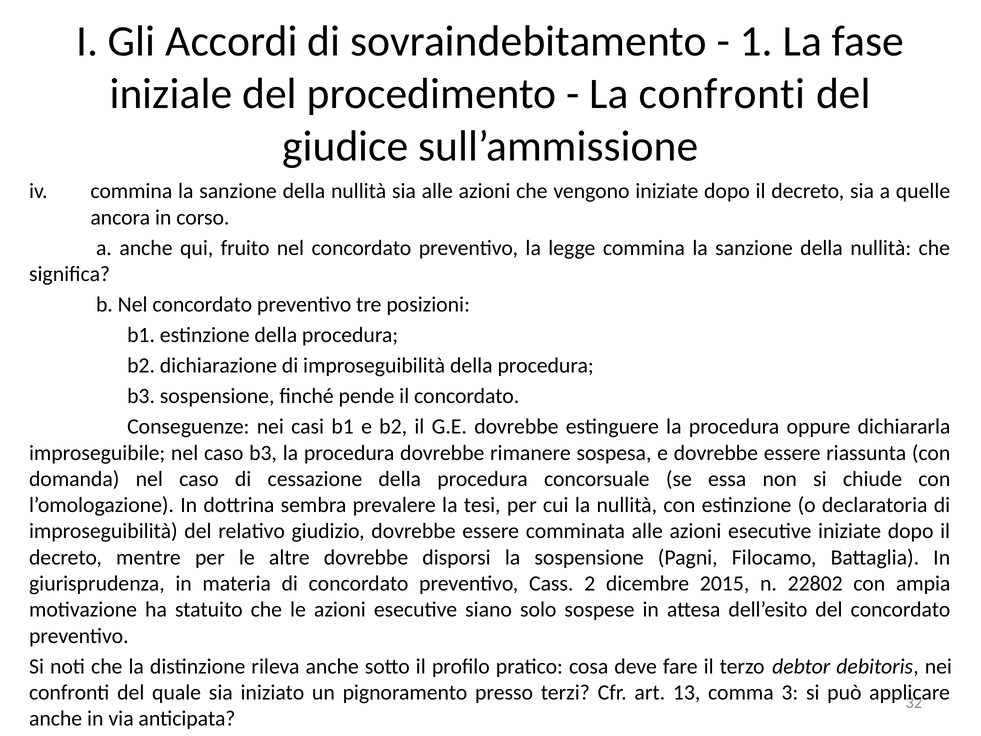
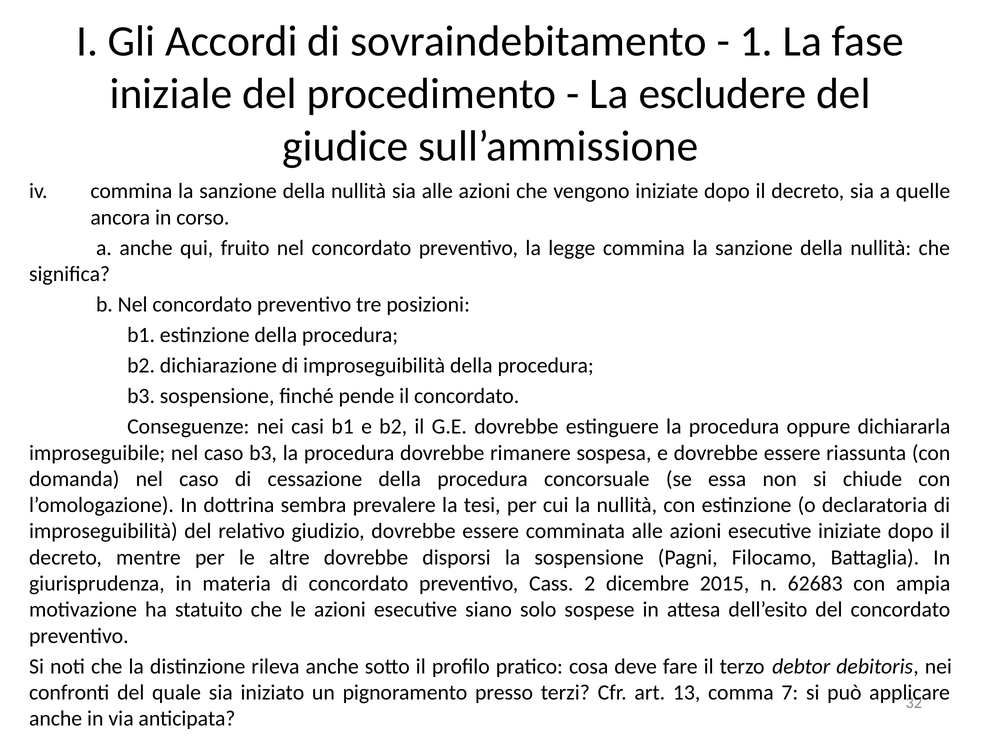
La confronti: confronti -> escludere (723, 94)
22802: 22802 -> 62683 (815, 583)
3: 3 -> 7 (790, 692)
